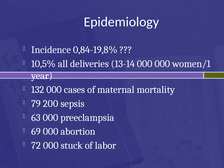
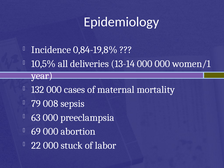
200: 200 -> 008 (51, 104)
72: 72 -> 22 (36, 145)
